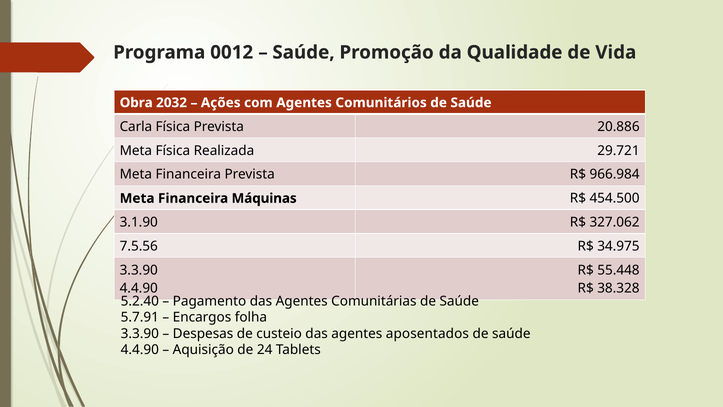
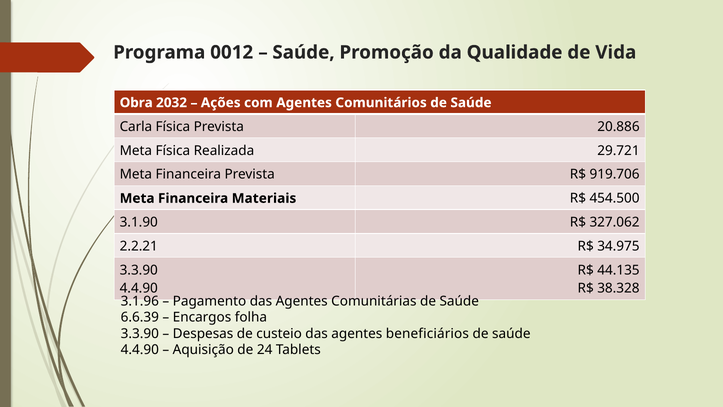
966.984: 966.984 -> 919.706 (615, 174)
Máquinas: Máquinas -> Materiais (264, 198)
7.5.56: 7.5.56 -> 2.2.21 (139, 246)
55.448: 55.448 -> 44.135 (618, 270)
5.2.40: 5.2.40 -> 3.1.96 (140, 301)
5.7.91: 5.7.91 -> 6.6.39 (140, 317)
aposentados: aposentados -> beneficiários (427, 333)
